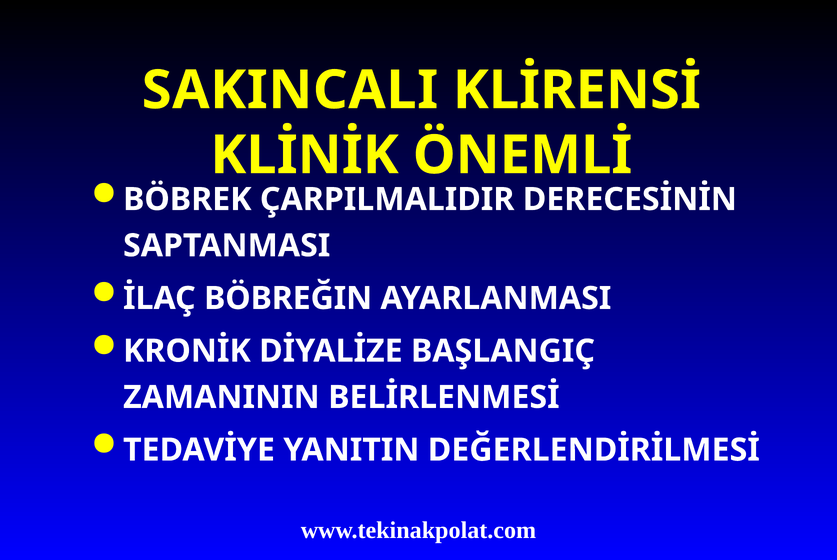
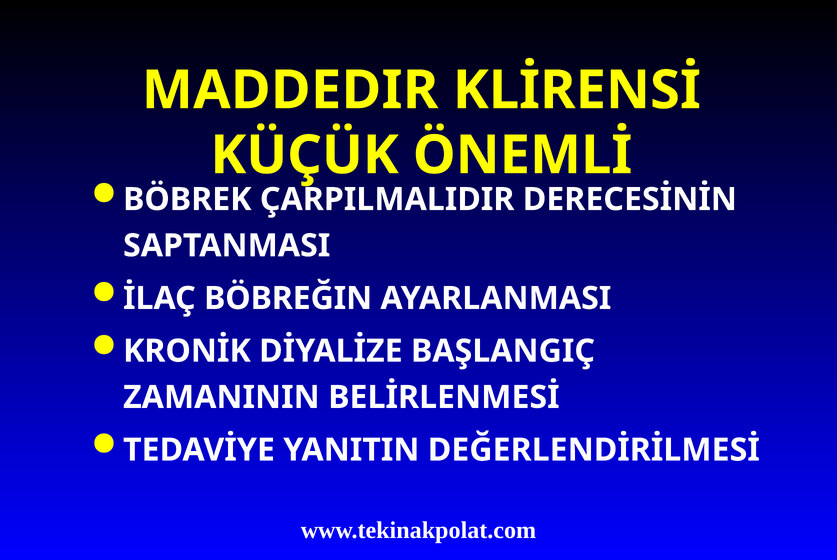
SAKINCALI: SAKINCALI -> MADDEDIR (290, 90)
KLİNİK: KLİNİK -> KÜÇÜK (305, 155)
